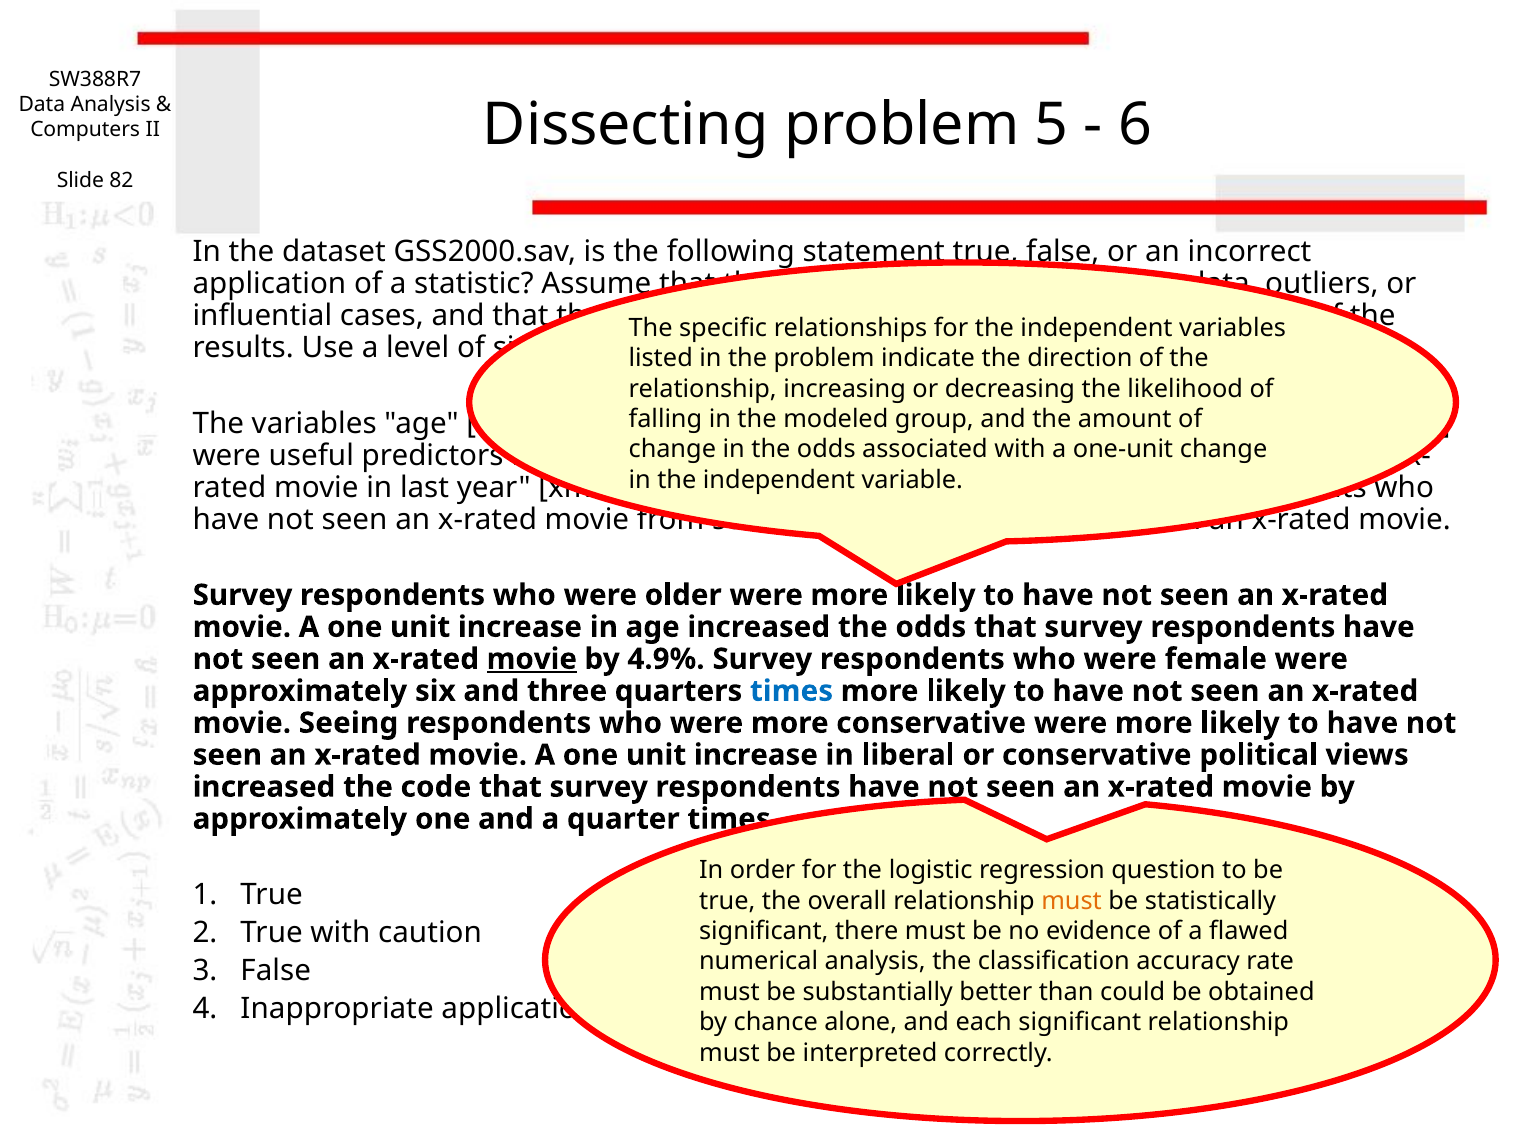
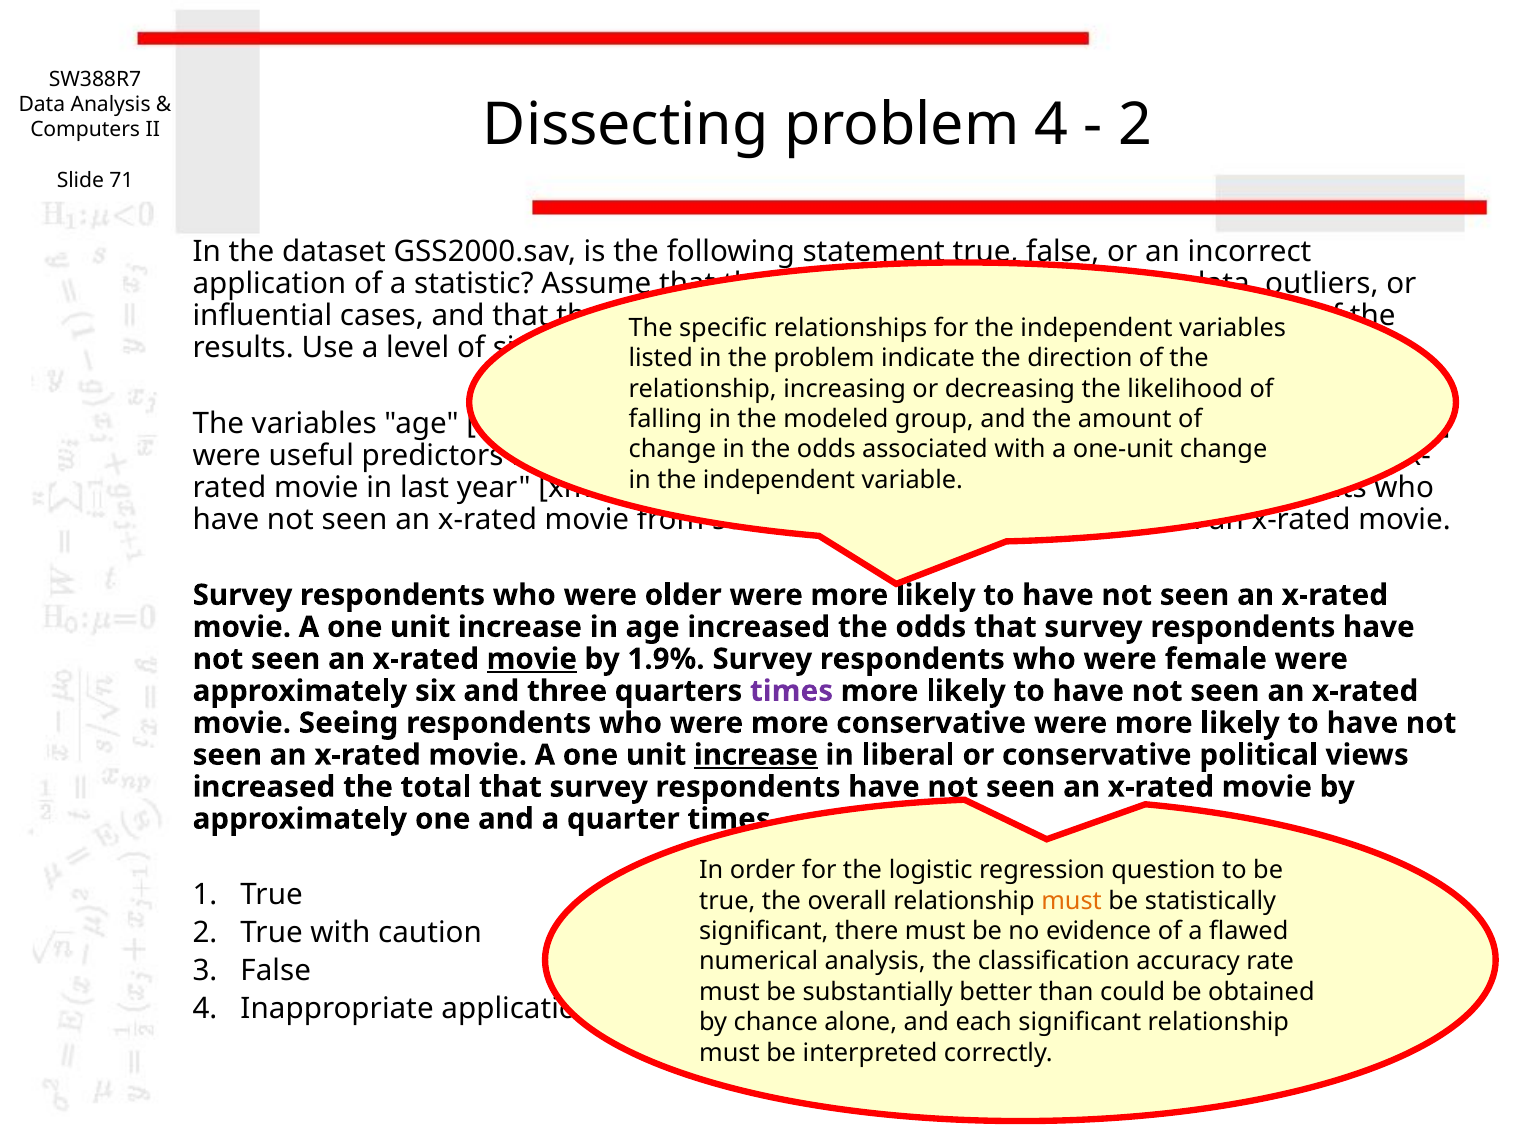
problem 5: 5 -> 4 (1052, 125)
6: 6 -> 2 (1135, 125)
82: 82 -> 71 (121, 181)
4.9%: 4.9% -> 1.9% (666, 659)
times colour: blue -> purple (792, 691)
increase underline: none -> present (756, 755)
code: code -> total (436, 787)
